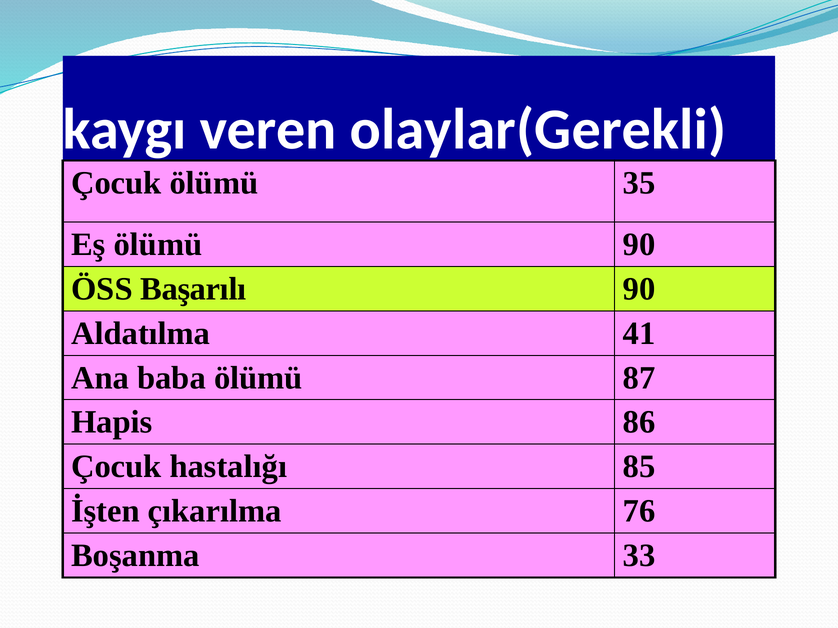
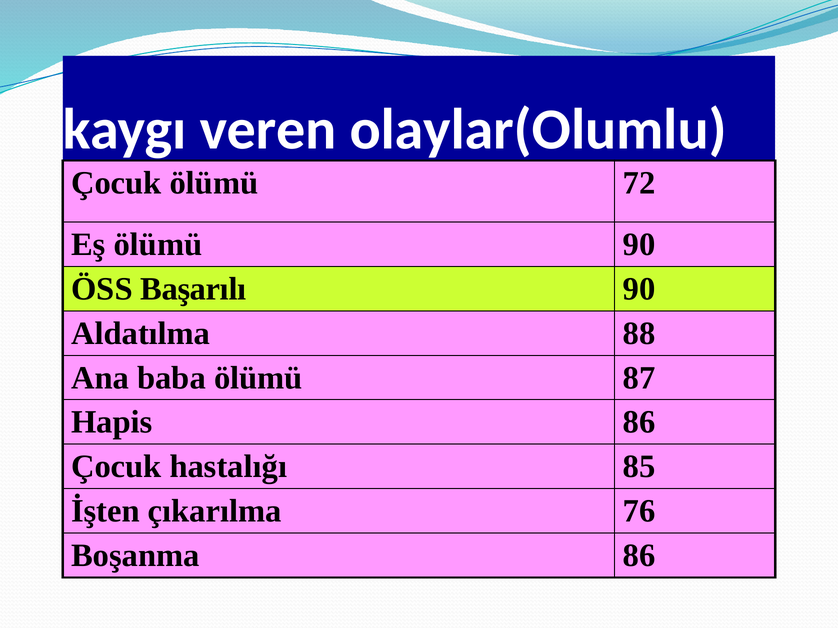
olaylar(Gerekli: olaylar(Gerekli -> olaylar(Olumlu (538, 130)
35: 35 -> 72 (639, 183)
41: 41 -> 88 (639, 334)
Boşanma 33: 33 -> 86 (639, 556)
